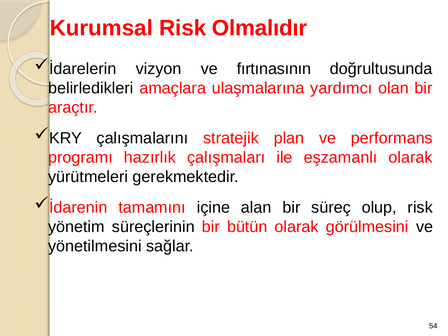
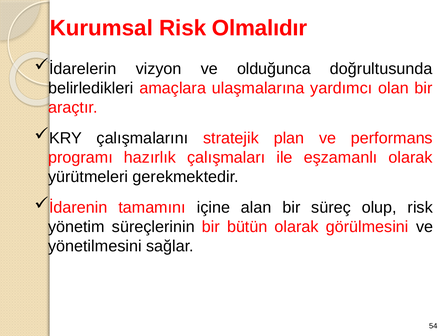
fırtınasının: fırtınasının -> olduğunca (274, 69)
